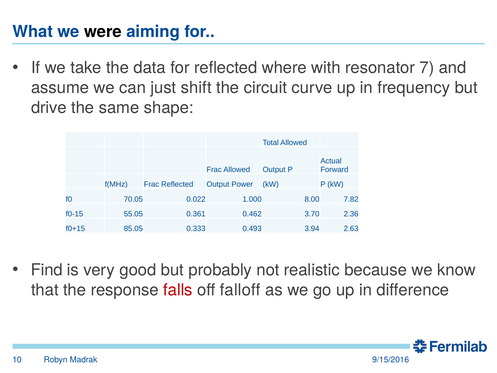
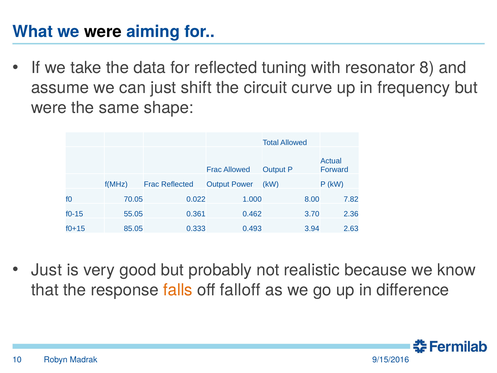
where: where -> tuning (284, 68)
7: 7 -> 8 (427, 68)
drive: drive -> were (49, 108)
Find: Find -> Just (47, 270)
falls colour: red -> orange (178, 290)
